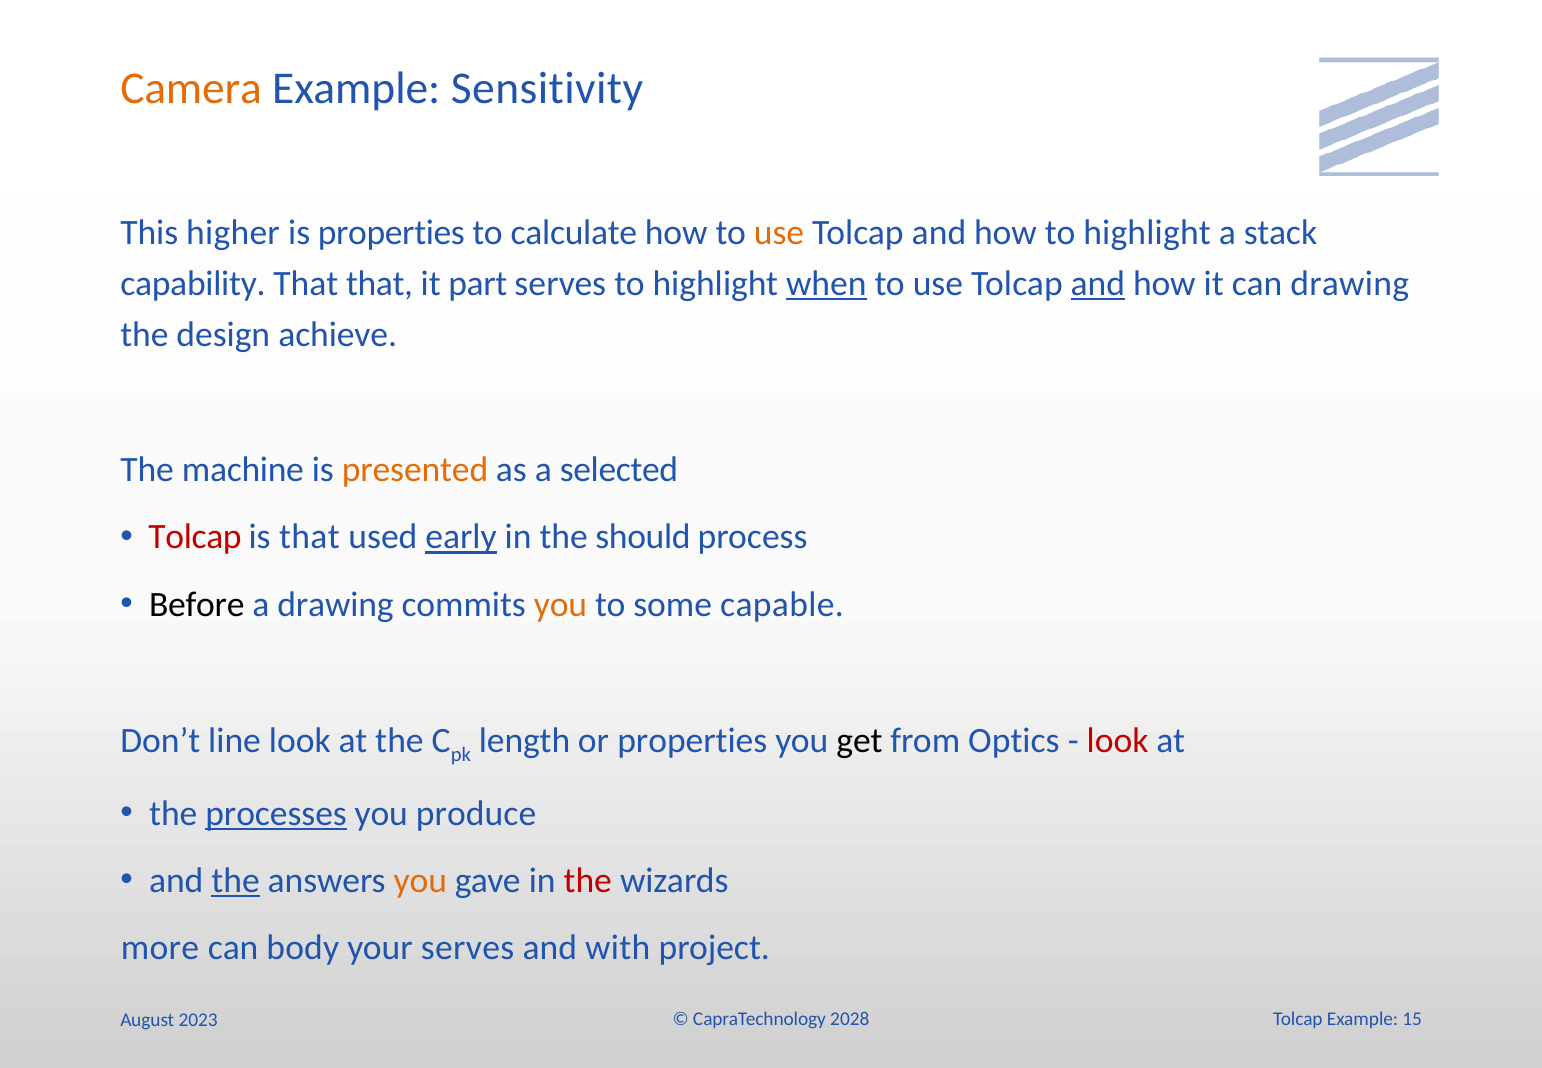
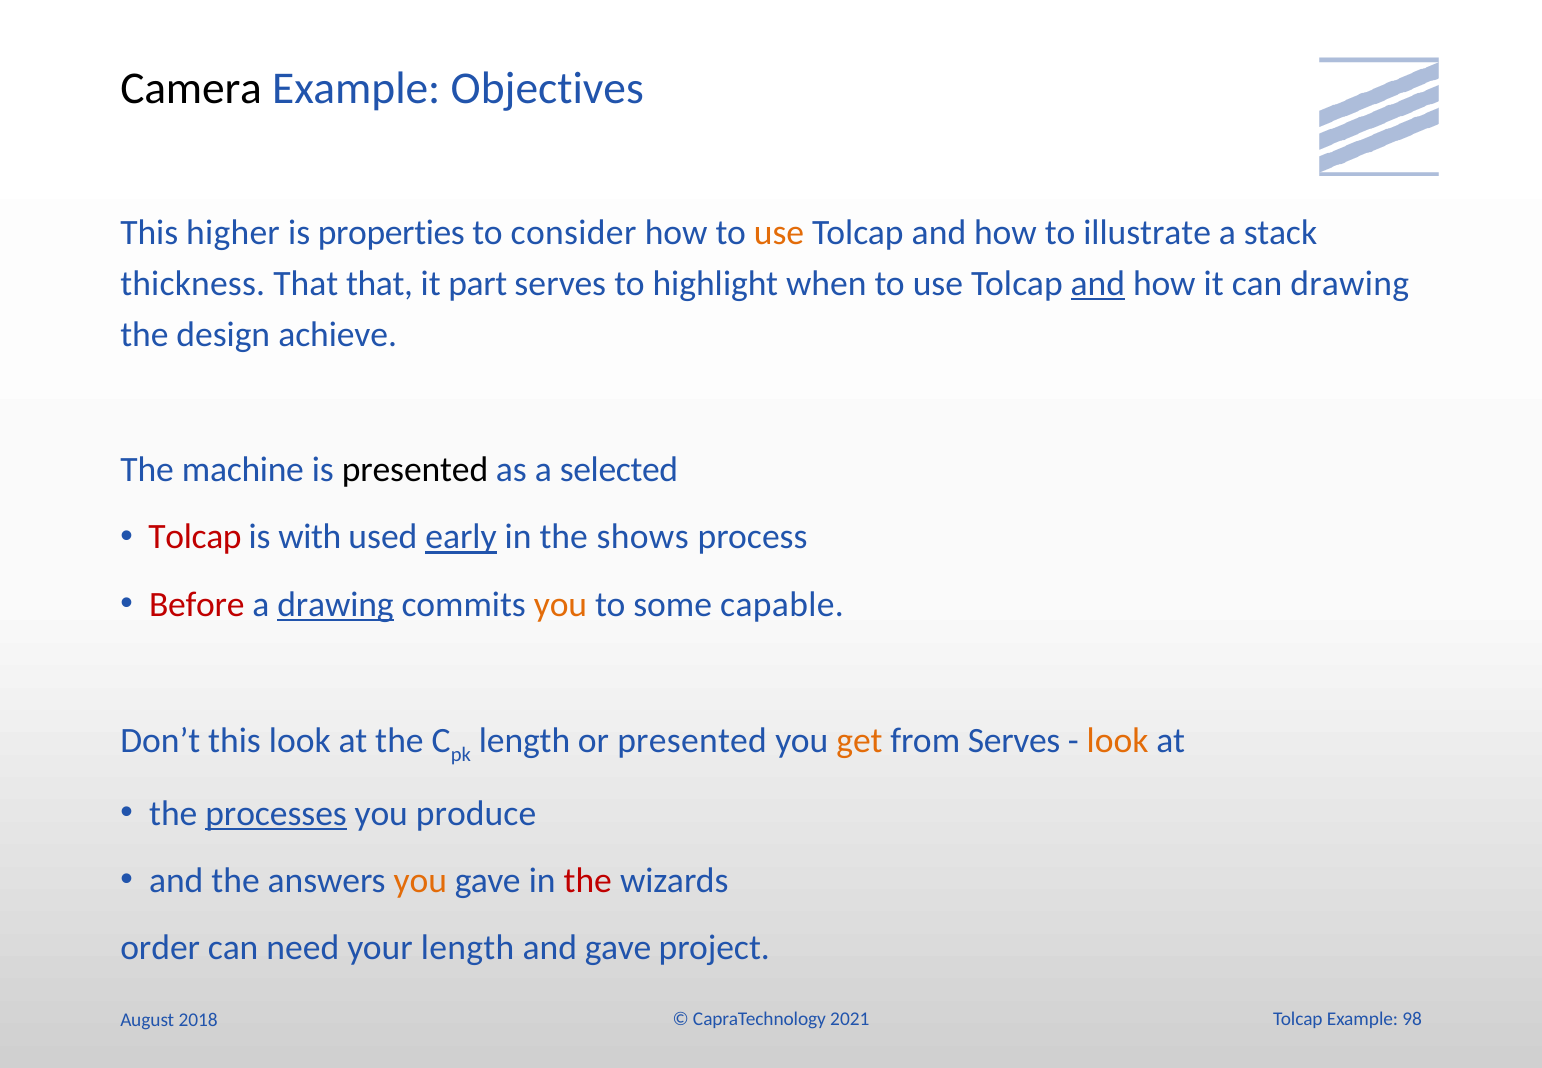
Camera colour: orange -> black (191, 88)
Sensitivity: Sensitivity -> Objectives (547, 88)
calculate: calculate -> consider (574, 233)
how to highlight: highlight -> illustrate (1147, 233)
capability: capability -> thickness (193, 284)
when underline: present -> none (826, 284)
presented colour: orange -> black (415, 470)
is that: that -> with (310, 537)
should: should -> shows (643, 537)
Before colour: black -> red (197, 604)
drawing underline: none -> present (336, 604)
Don’t line: line -> this (235, 740)
or properties: properties -> presented (692, 740)
get colour: black -> orange (859, 740)
from Optics: Optics -> Serves (1014, 740)
look colour: red -> orange (1118, 740)
the underline: present -> none (236, 880)
more: more -> order (160, 948)
body: body -> need (303, 948)
your serves: serves -> length (468, 948)
and with: with -> gave (618, 948)
2028: 2028 -> 2021 (850, 1019)
2023: 2023 -> 2018 (198, 1019)
15: 15 -> 98 (1412, 1019)
